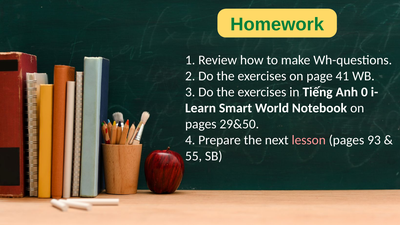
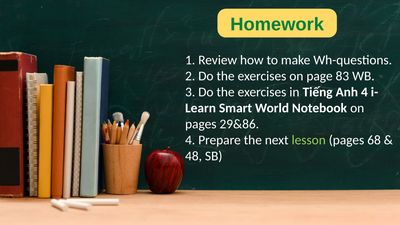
41: 41 -> 83 (342, 76)
Anh 0: 0 -> 4 (364, 92)
29&50: 29&50 -> 29&86 (239, 124)
lesson colour: pink -> light green (309, 140)
93: 93 -> 68 (374, 140)
55: 55 -> 48 (194, 156)
